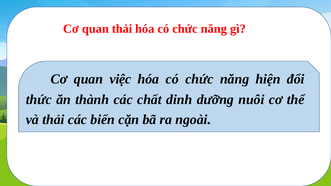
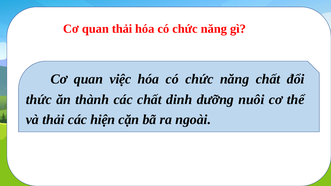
năng hiện: hiện -> chất (268, 79)
biến: biến -> hiện (103, 120)
